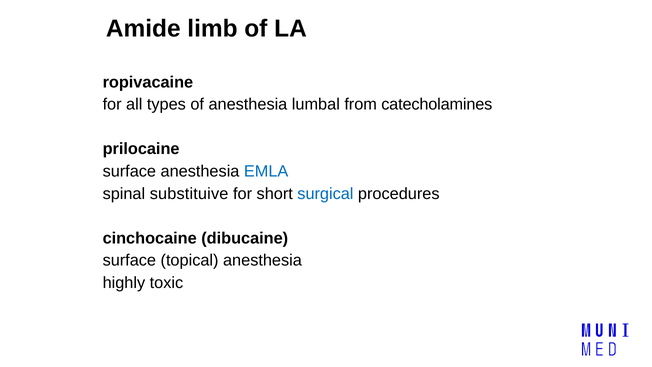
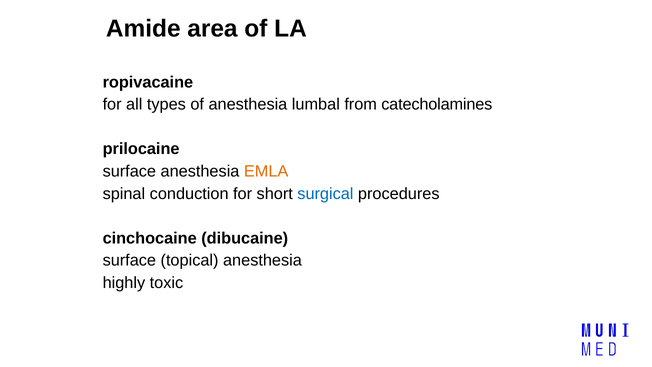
limb: limb -> area (212, 29)
EMLA colour: blue -> orange (266, 171)
substituive: substituive -> conduction (189, 194)
